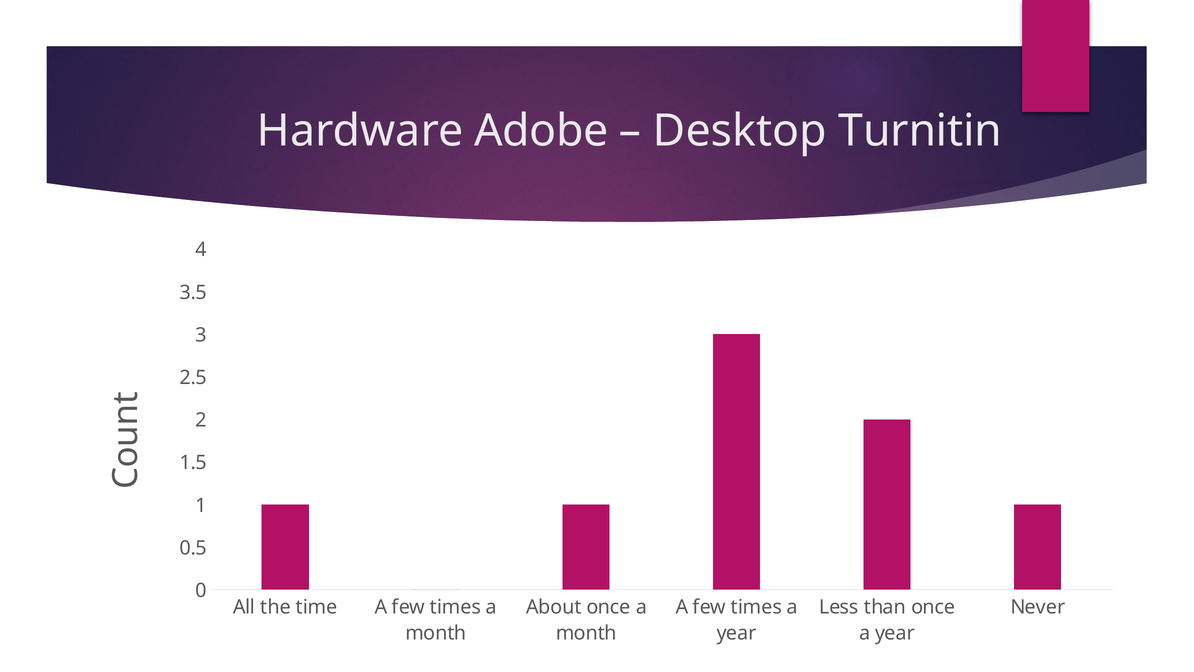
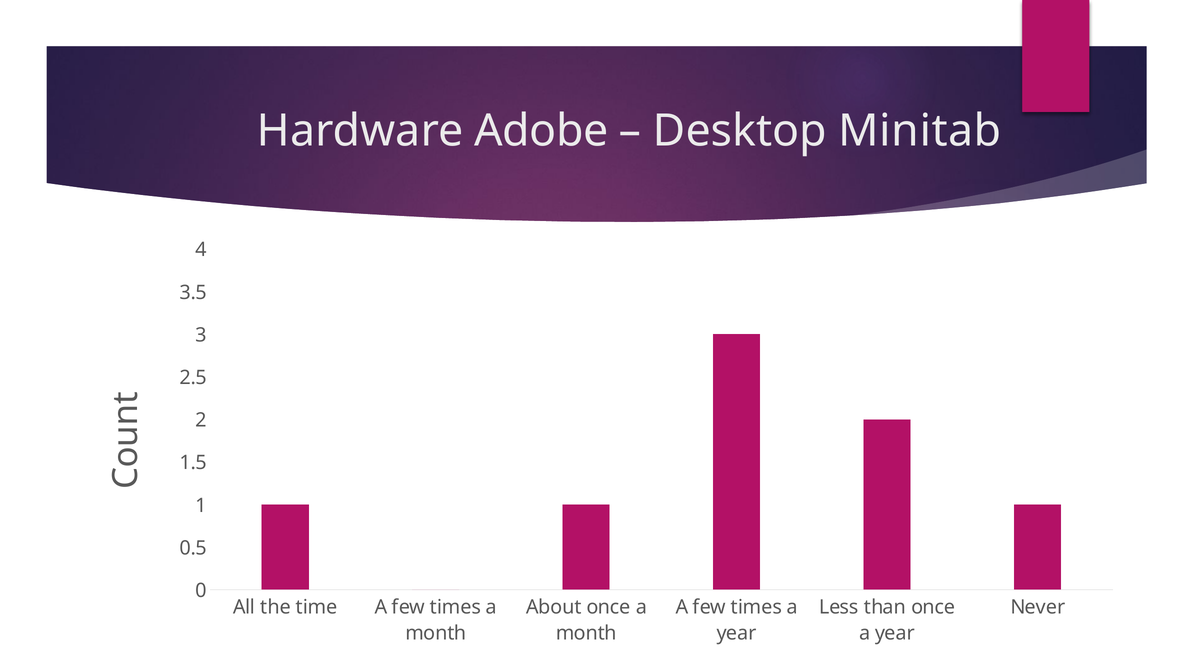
Turnitin: Turnitin -> Minitab (920, 131)
